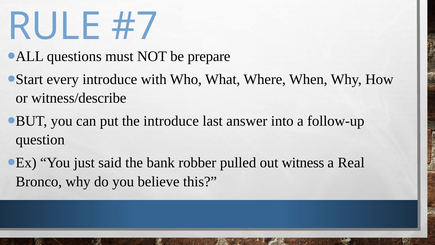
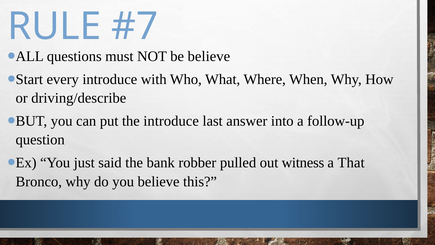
be prepare: prepare -> believe (209, 56)
witness/describe: witness/describe -> driving/describe (79, 98)
Real: Real -> That (351, 163)
